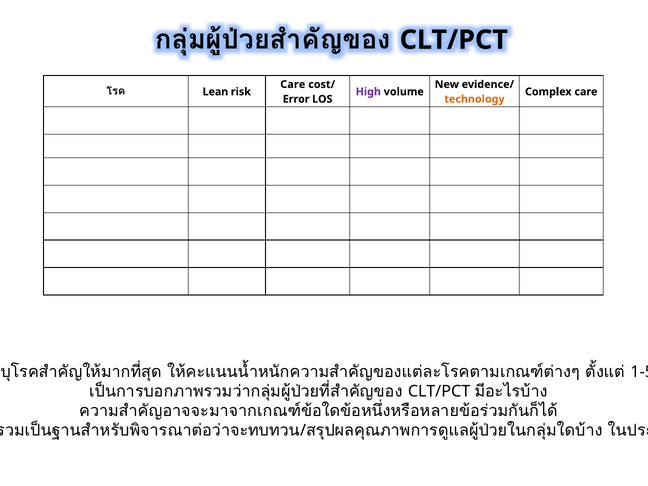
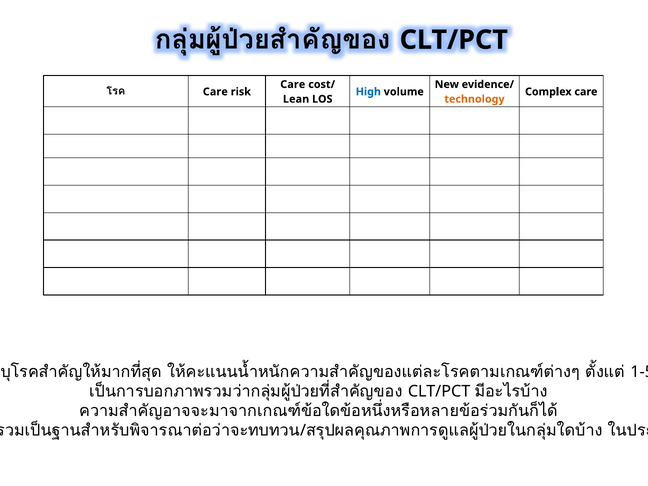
Lean: Lean -> Care (215, 92)
High colour: purple -> blue (368, 92)
Error: Error -> Lean (296, 99)
